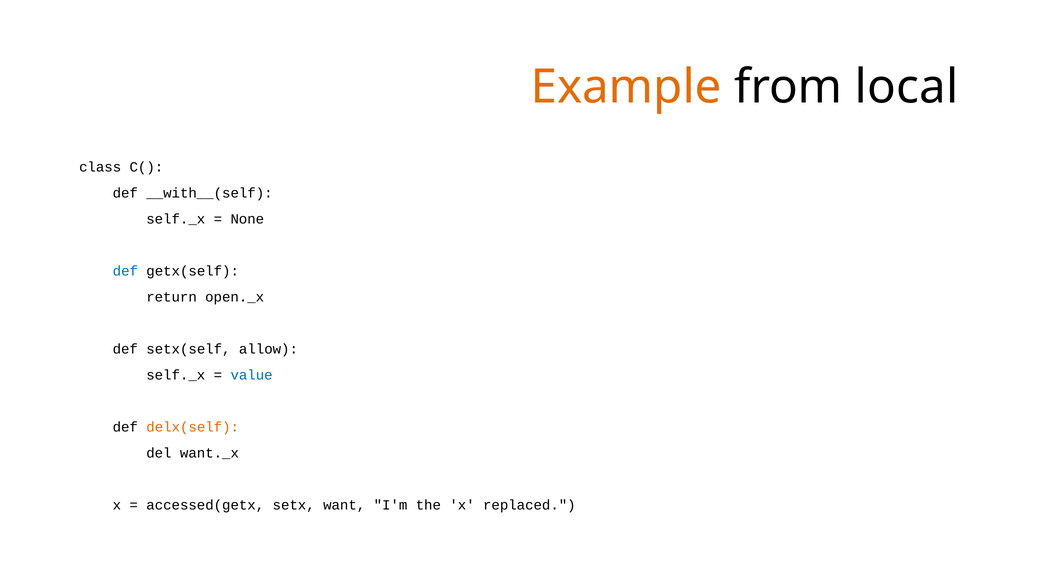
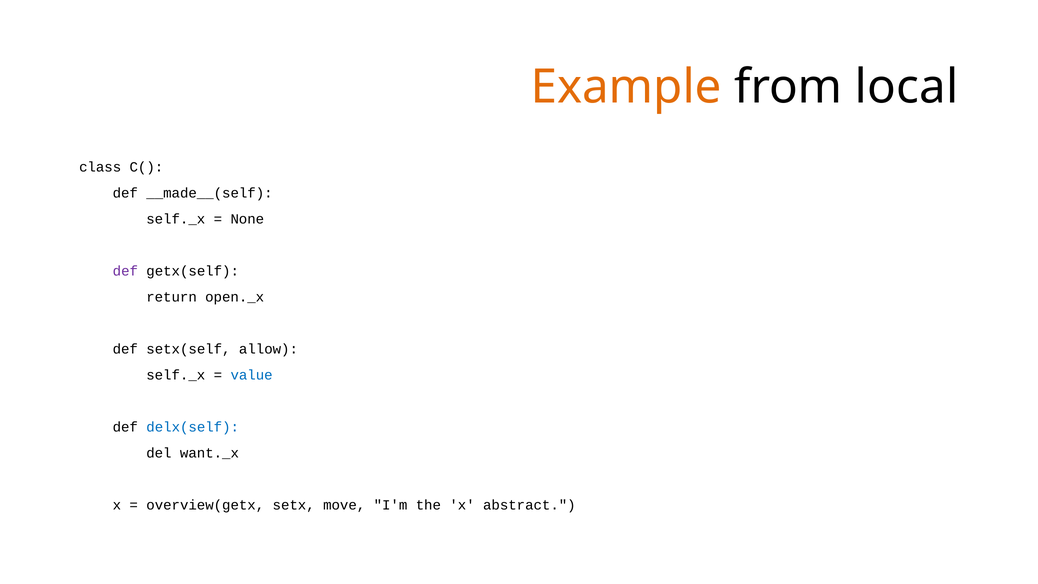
__with__(self: __with__(self -> __made__(self (210, 193)
def colour: blue -> purple (125, 271)
delx(self colour: orange -> blue (193, 427)
accessed(getx: accessed(getx -> overview(getx (205, 505)
want: want -> move (344, 505)
replaced: replaced -> abstract (529, 505)
